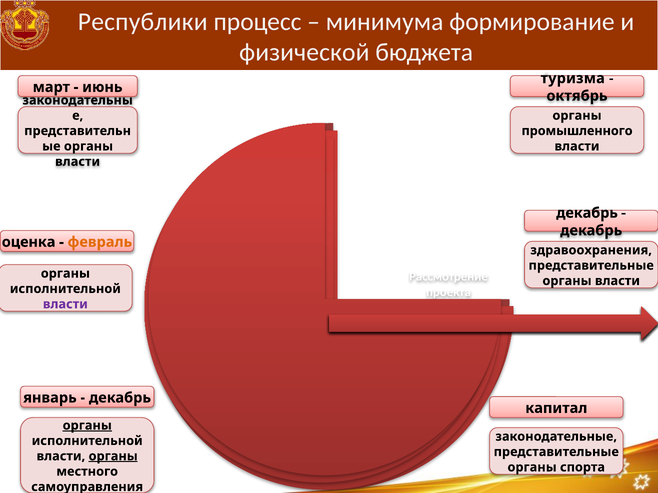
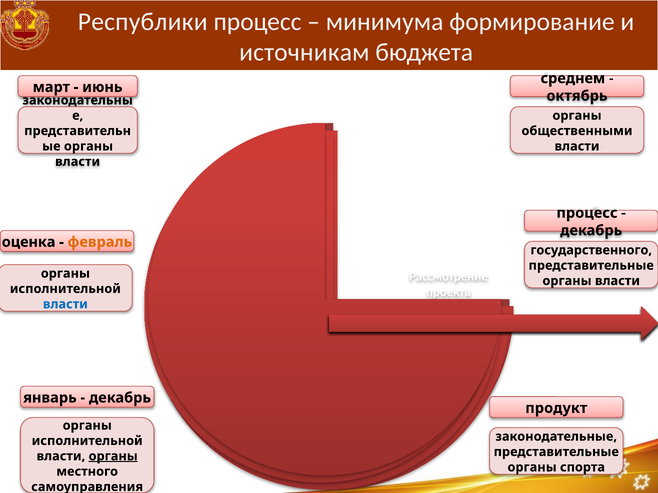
физической: физической -> источникам (304, 52)
туризма: туризма -> среднем (573, 78)
промышленного: промышленного -> общественными (577, 131)
декабрь: декабрь -> процесс (587, 213)
здравоохранения: здравоохранения -> государственного (591, 250)
власти colour: purple -> blue (65, 304)
капитал: капитал -> продукт (556, 408)
органы underline: present -> none (87, 426)
